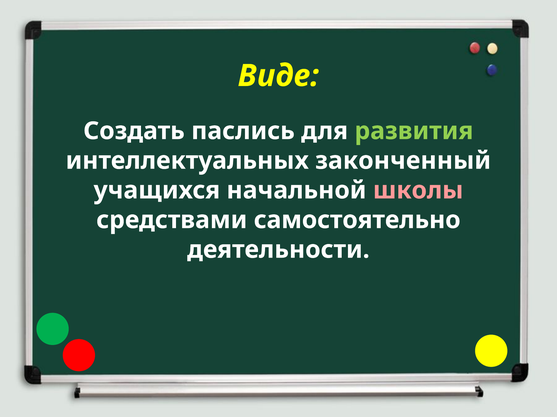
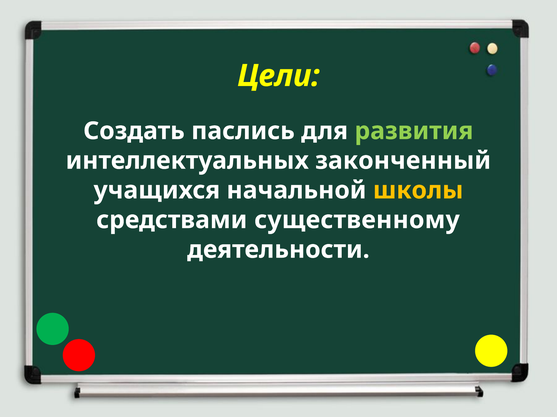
Виде: Виде -> Цели (279, 76)
школы colour: pink -> yellow (418, 191)
самостоятельно: самостоятельно -> существенному (357, 220)
